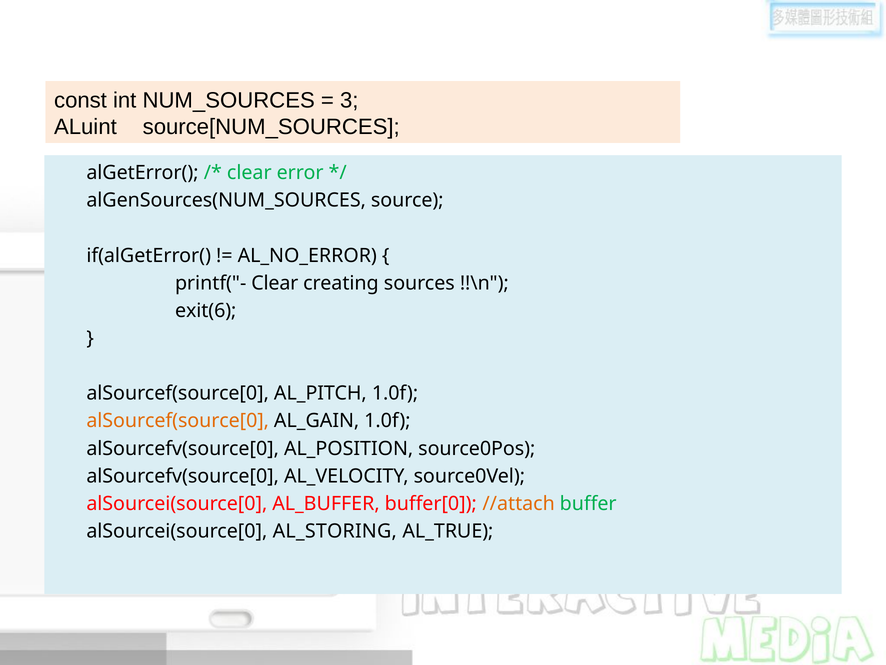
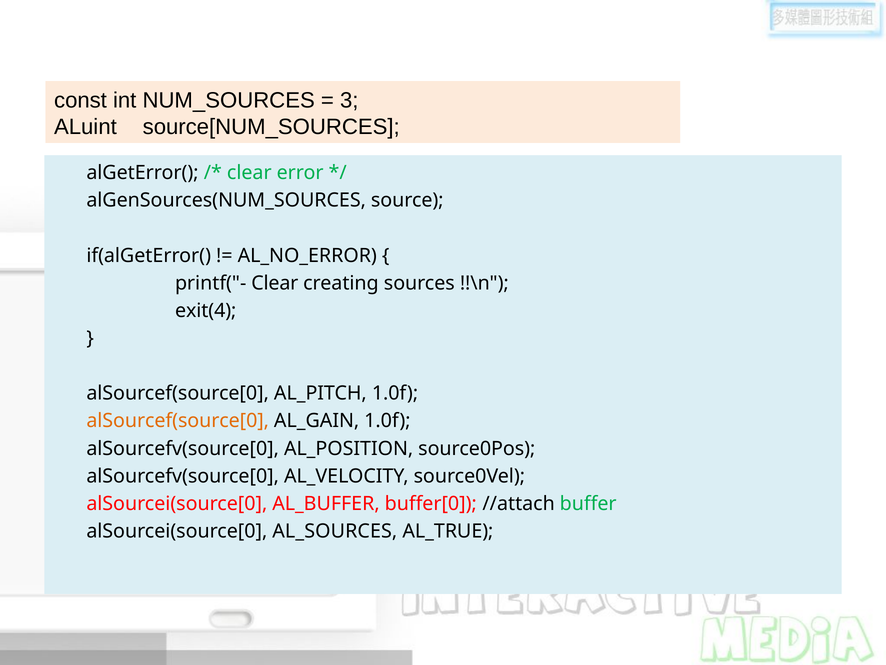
exit(6: exit(6 -> exit(4 (206, 310)
//attach colour: orange -> black (519, 503)
AL_STORING: AL_STORING -> AL_SOURCES (335, 531)
